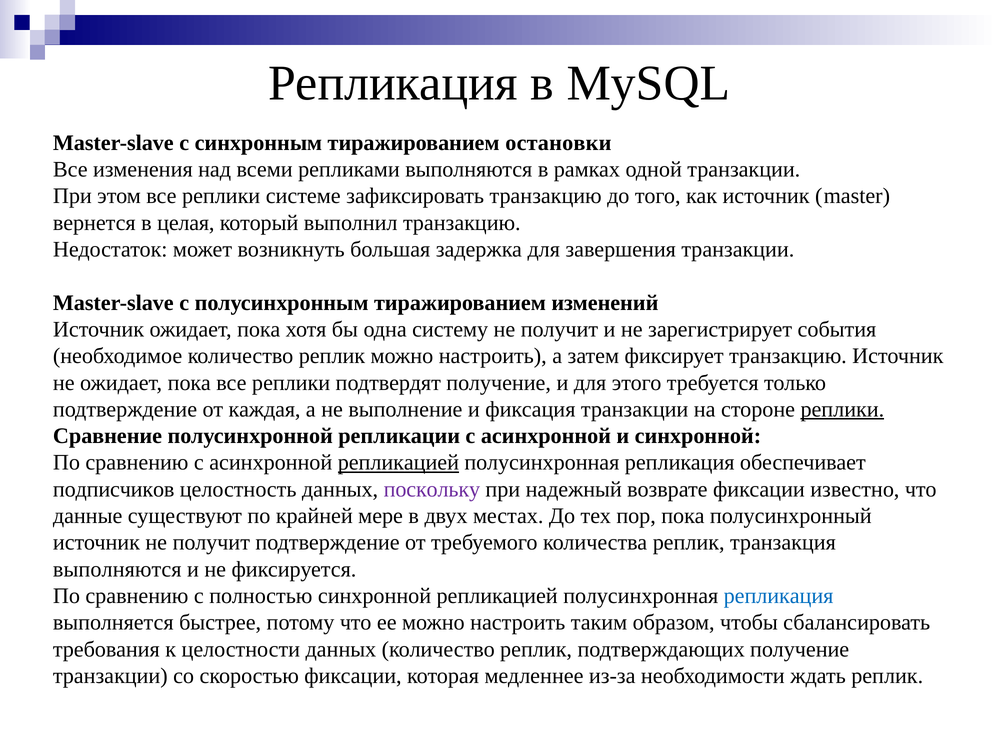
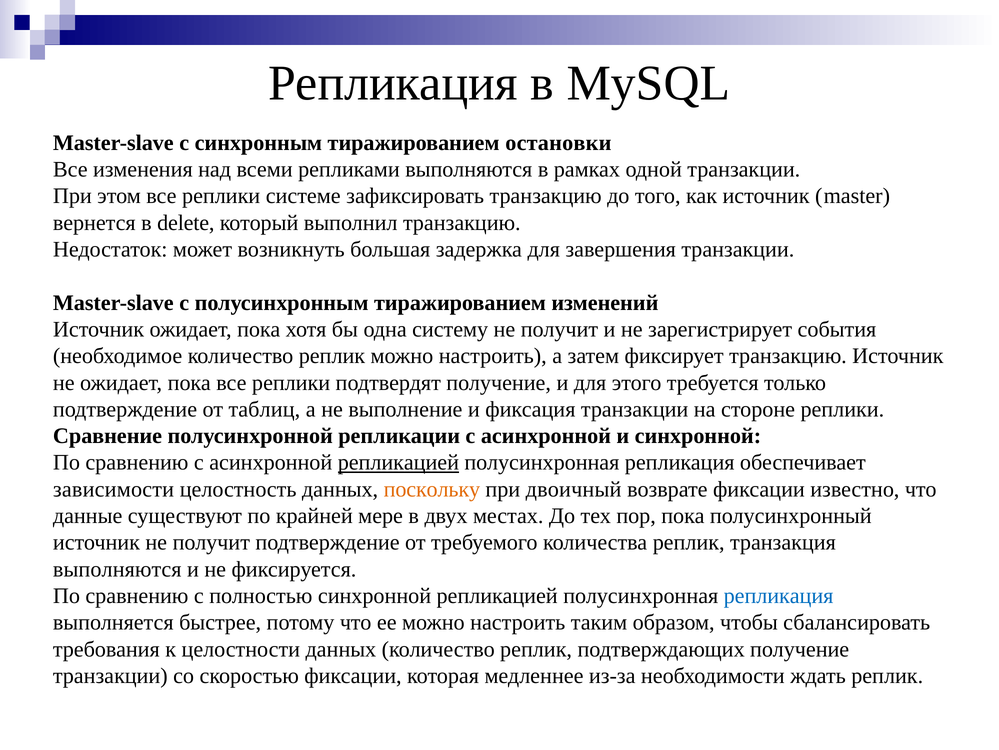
целая: целая -> delete (186, 223)
каждая: каждая -> таблиц (264, 409)
реплики underline: present -> none (842, 409)
подписчиков: подписчиков -> зависимости (114, 489)
поскольку colour: purple -> orange (432, 489)
надежный: надежный -> двоичный (574, 489)
